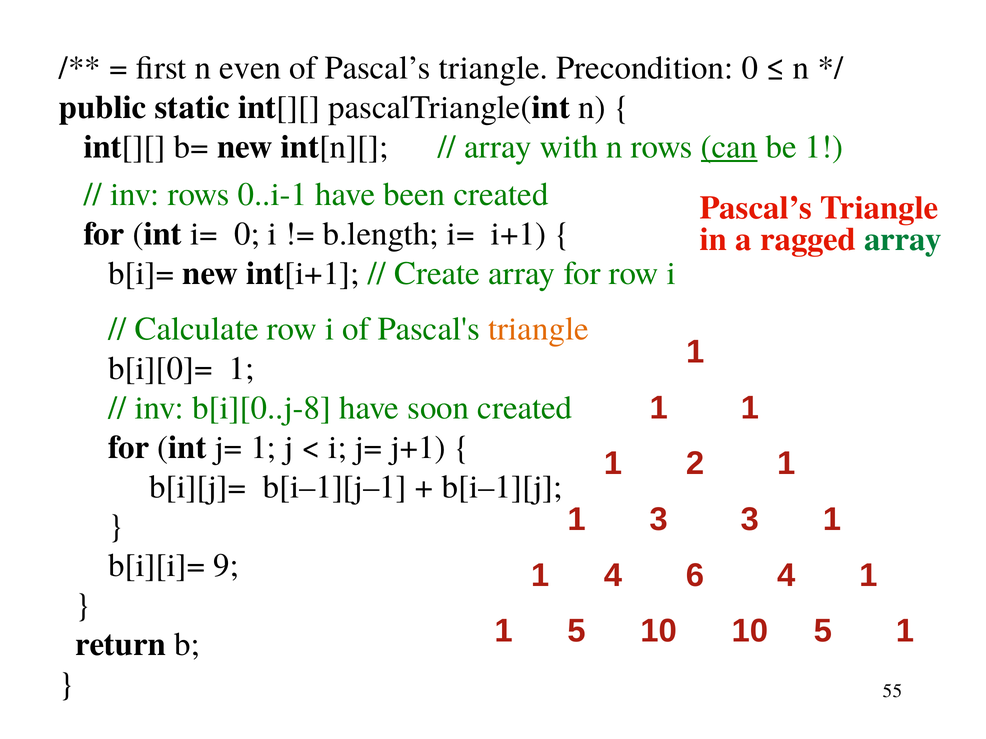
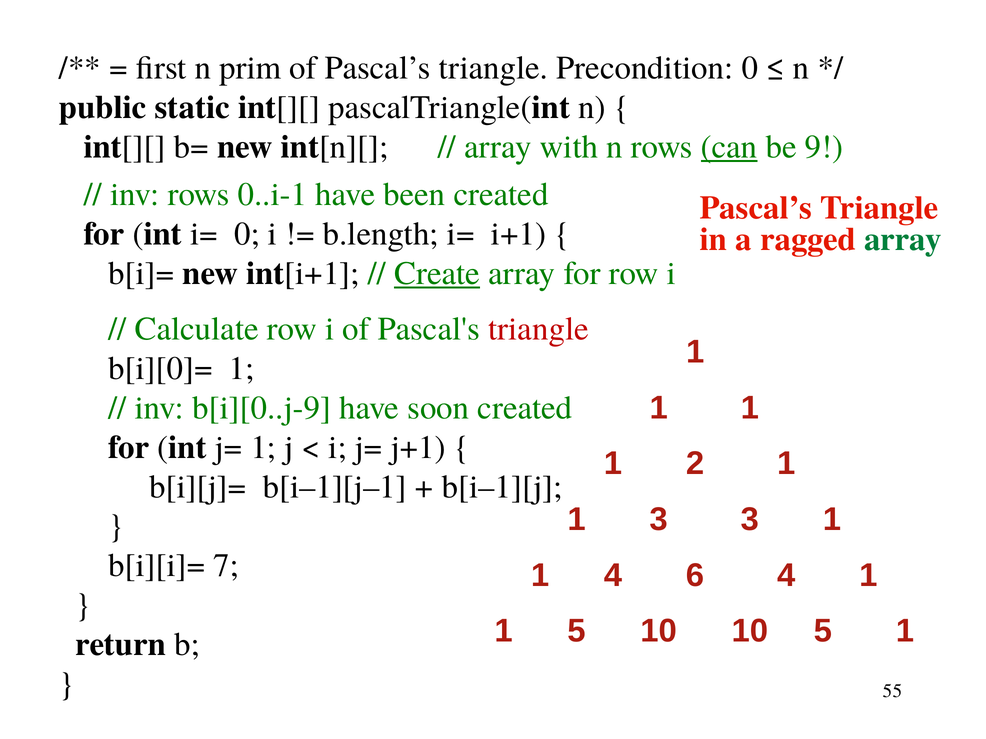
even: even -> prim (250, 68)
be 1: 1 -> 9 (824, 147)
Create underline: none -> present (437, 273)
triangle colour: orange -> red (539, 329)
b[i][0..j-8: b[i][0..j-8 -> b[i][0..j-9 (262, 408)
9: 9 -> 7 (226, 566)
